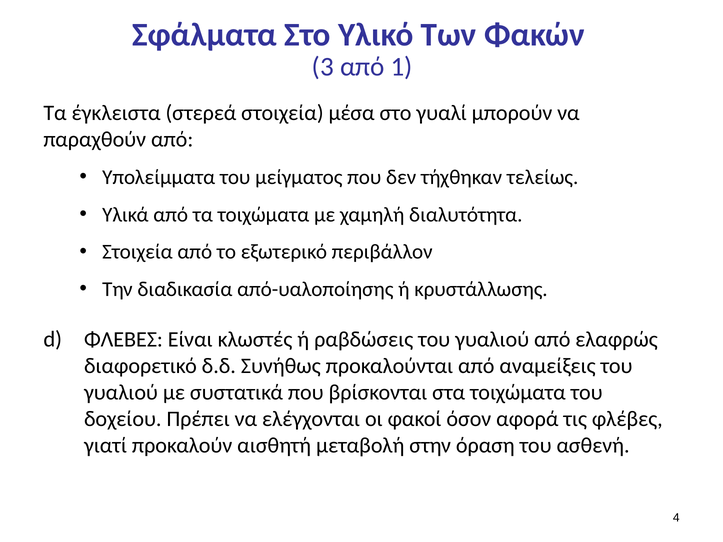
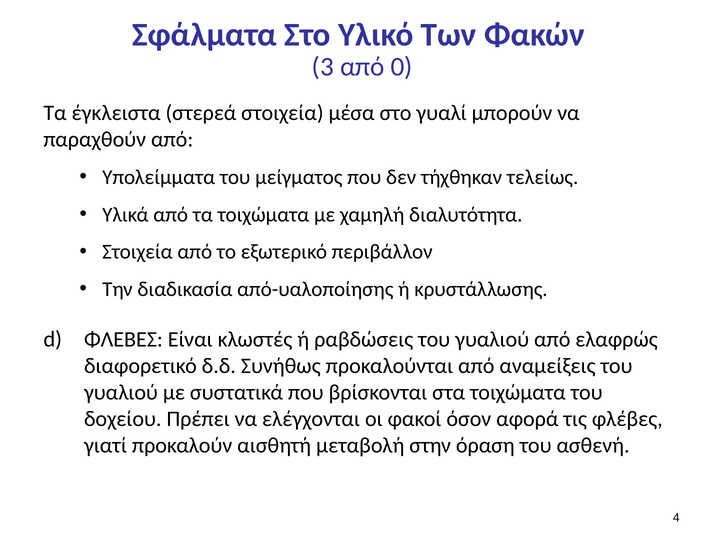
1: 1 -> 0 (402, 67)
